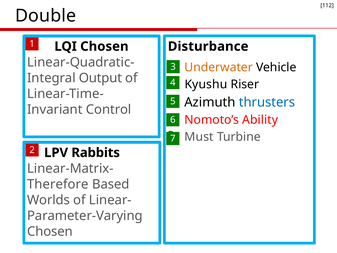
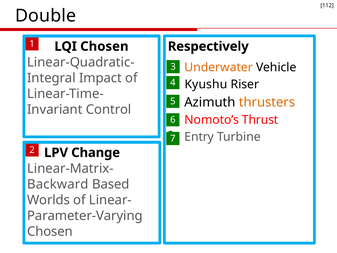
Disturbance: Disturbance -> Respectively (208, 46)
Output: Output -> Impact (100, 78)
thrusters colour: blue -> orange (267, 102)
Ability: Ability -> Thrust (260, 120)
Must: Must -> Entry (199, 137)
Rabbits: Rabbits -> Change (96, 153)
Therefore: Therefore -> Backward (58, 184)
